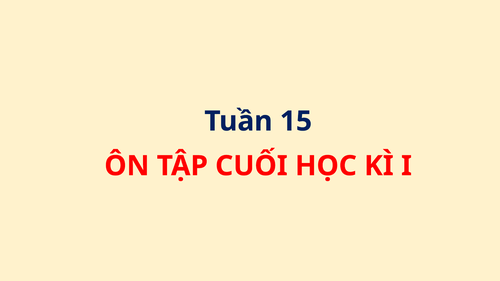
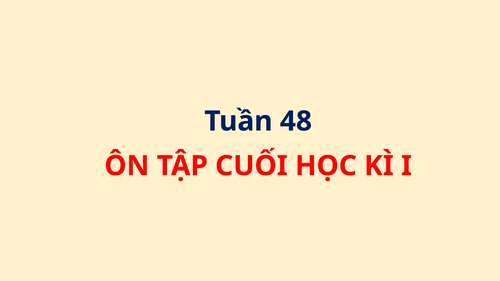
15: 15 -> 48 (296, 121)
